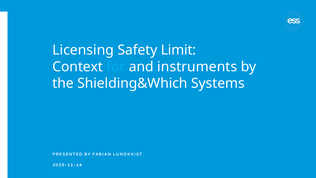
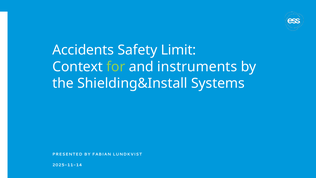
Licensing: Licensing -> Accidents (83, 50)
for colour: light blue -> light green (116, 67)
Shielding&Which: Shielding&Which -> Shielding&Install (132, 83)
